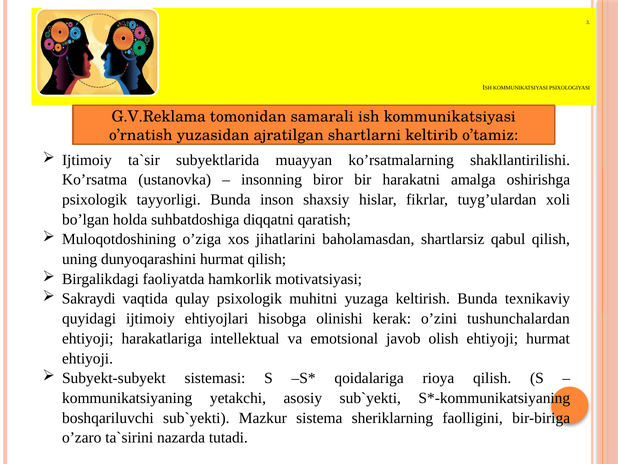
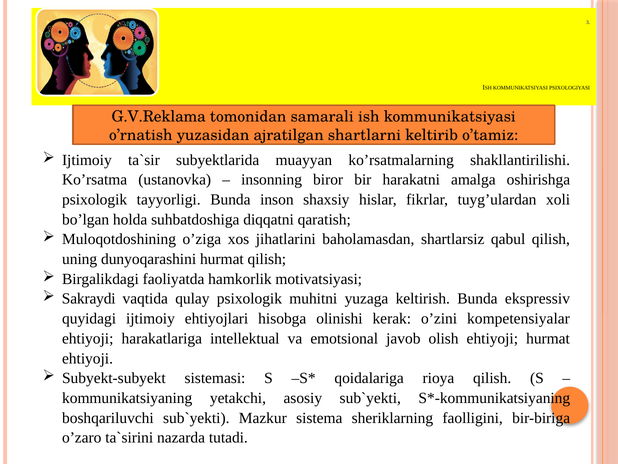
texnikaviy: texnikaviy -> ekspressiv (537, 299)
tushunchalardan: tushunchalardan -> kompetensiyalar (518, 318)
